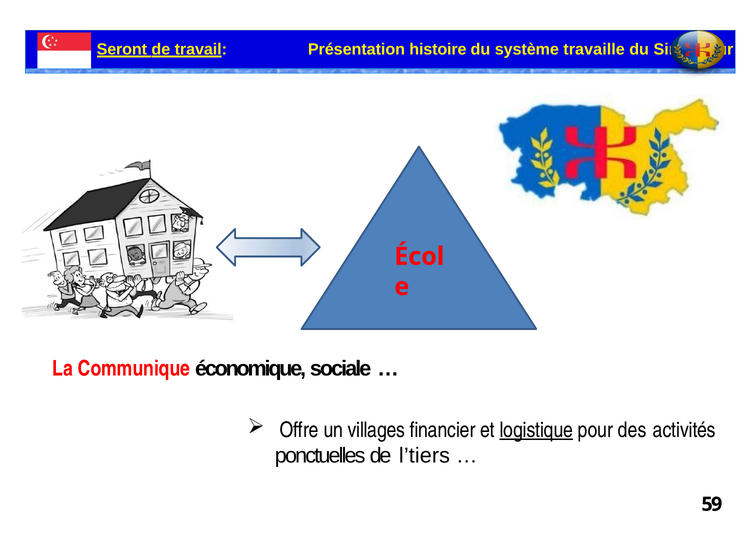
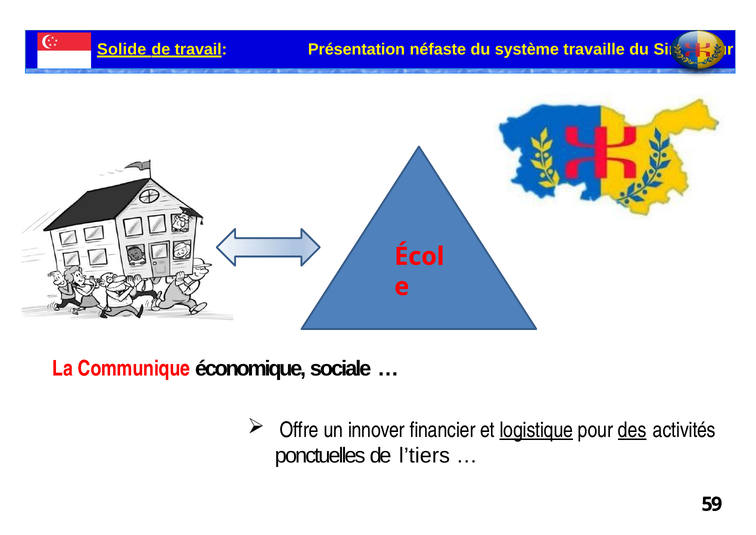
Seront: Seront -> Solide (122, 49)
histoire: histoire -> néfaste (438, 49)
villages: villages -> innover (376, 430)
des underline: none -> present (632, 430)
